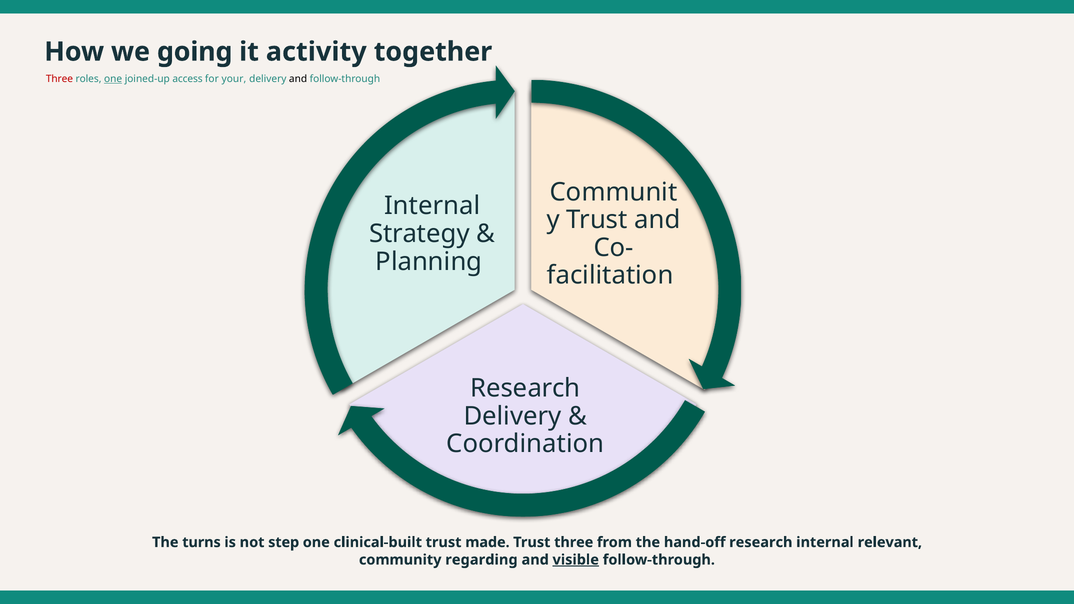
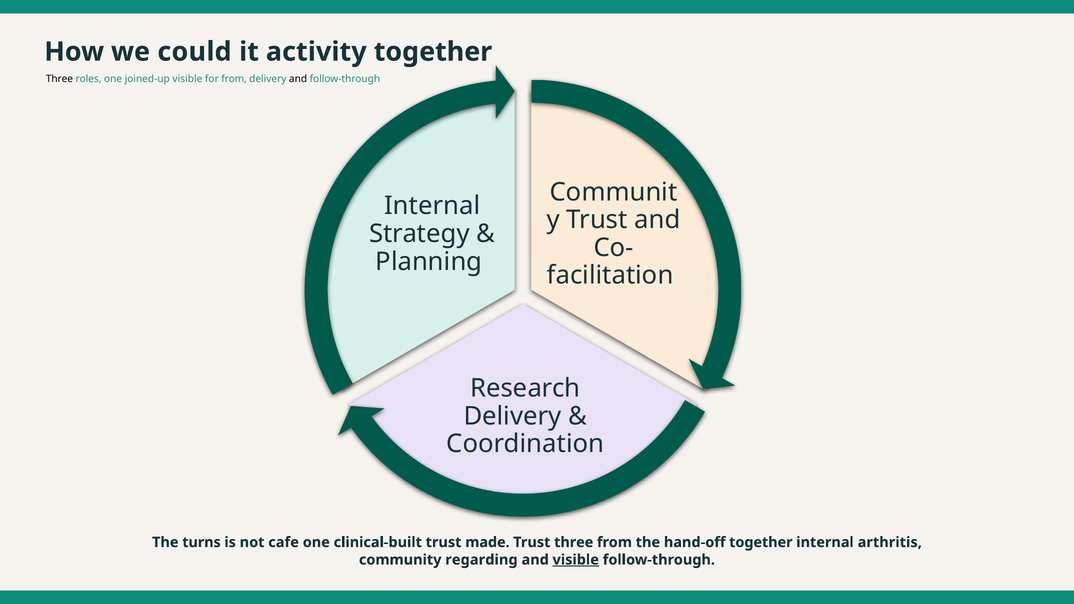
going: going -> could (194, 52)
Three colour: red -> black (59, 79)
one underline: present -> none (113, 79)
joined-up access: access -> visible (187, 79)
for your: your -> from (234, 79)
step: step -> cafe (284, 542)
hand-off research: research -> together (761, 542)
relevant: relevant -> arthritis (890, 542)
